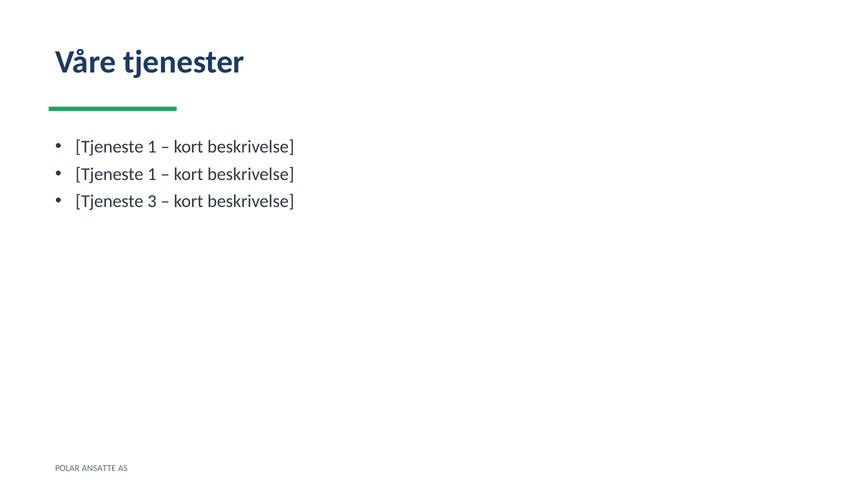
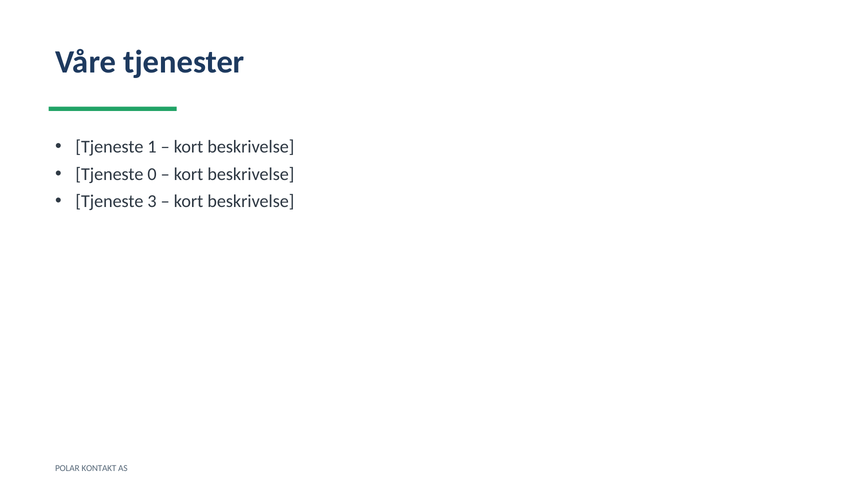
1: 1 -> 0 (152, 174)
ANSATTE: ANSATTE -> KONTAKT (99, 468)
